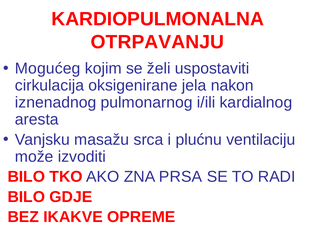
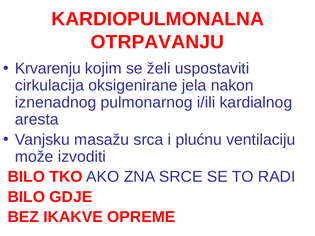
Mogućeg: Mogućeg -> Krvarenju (48, 69)
PRSA: PRSA -> SRCE (181, 177)
